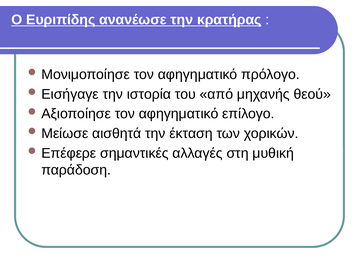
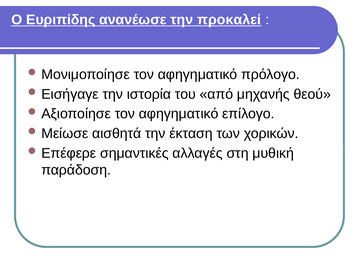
κρατήρας: κρατήρας -> προκαλεί (229, 20)
